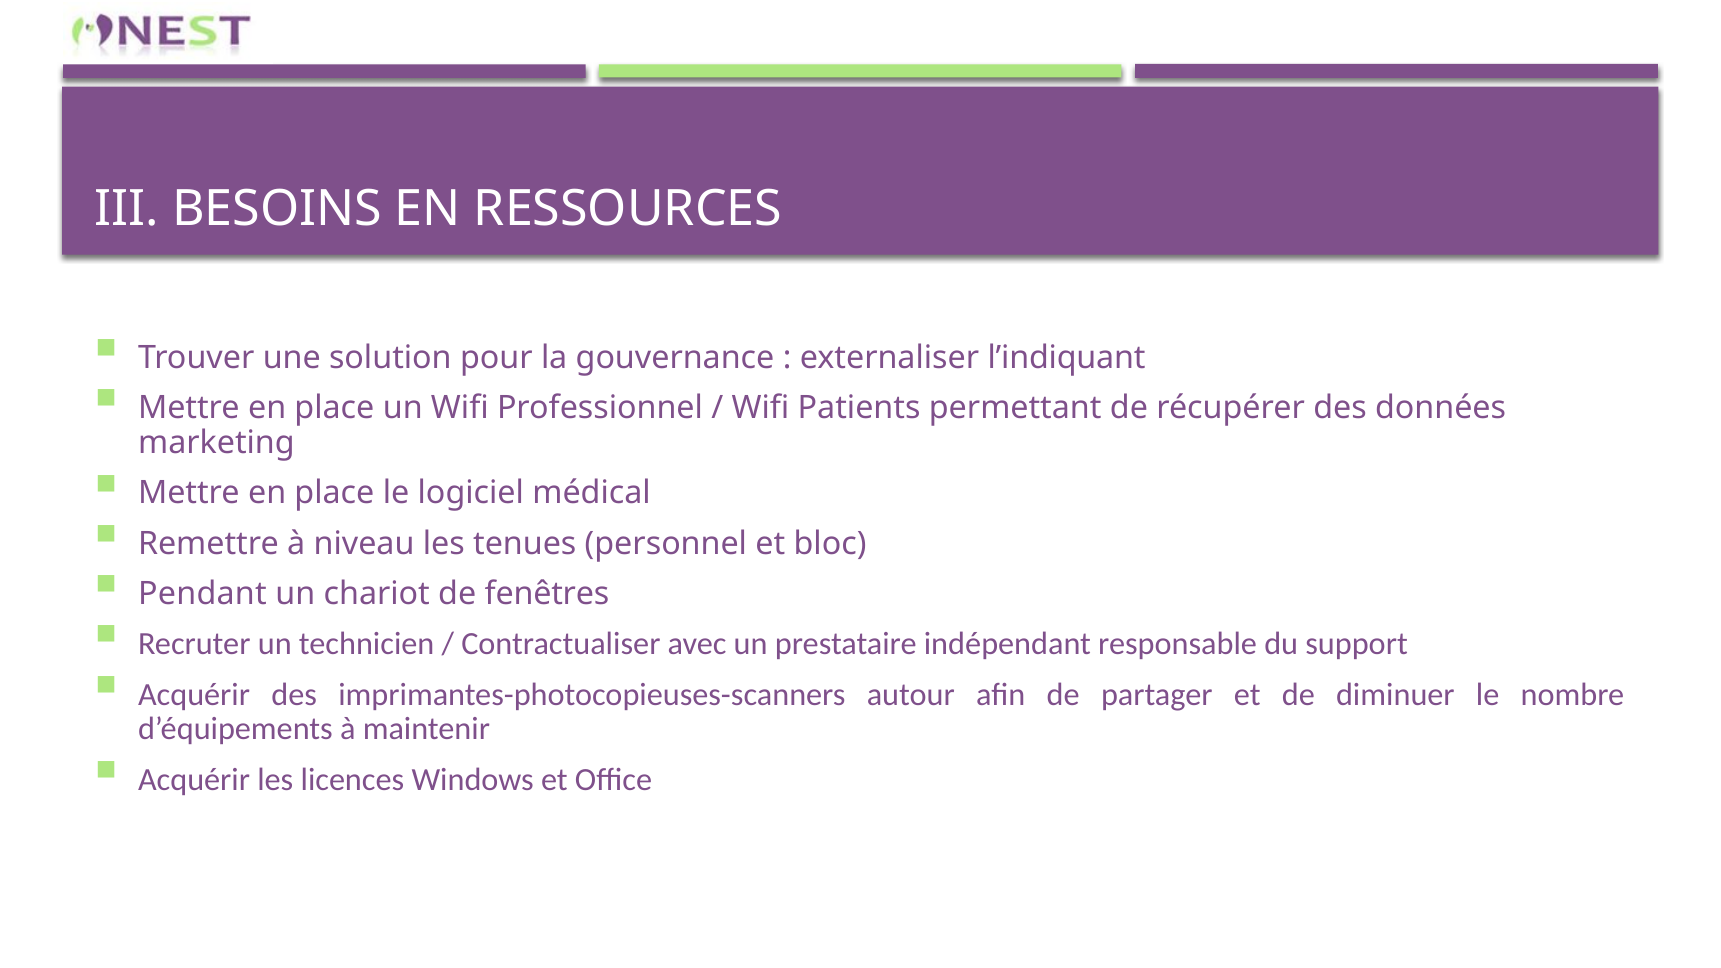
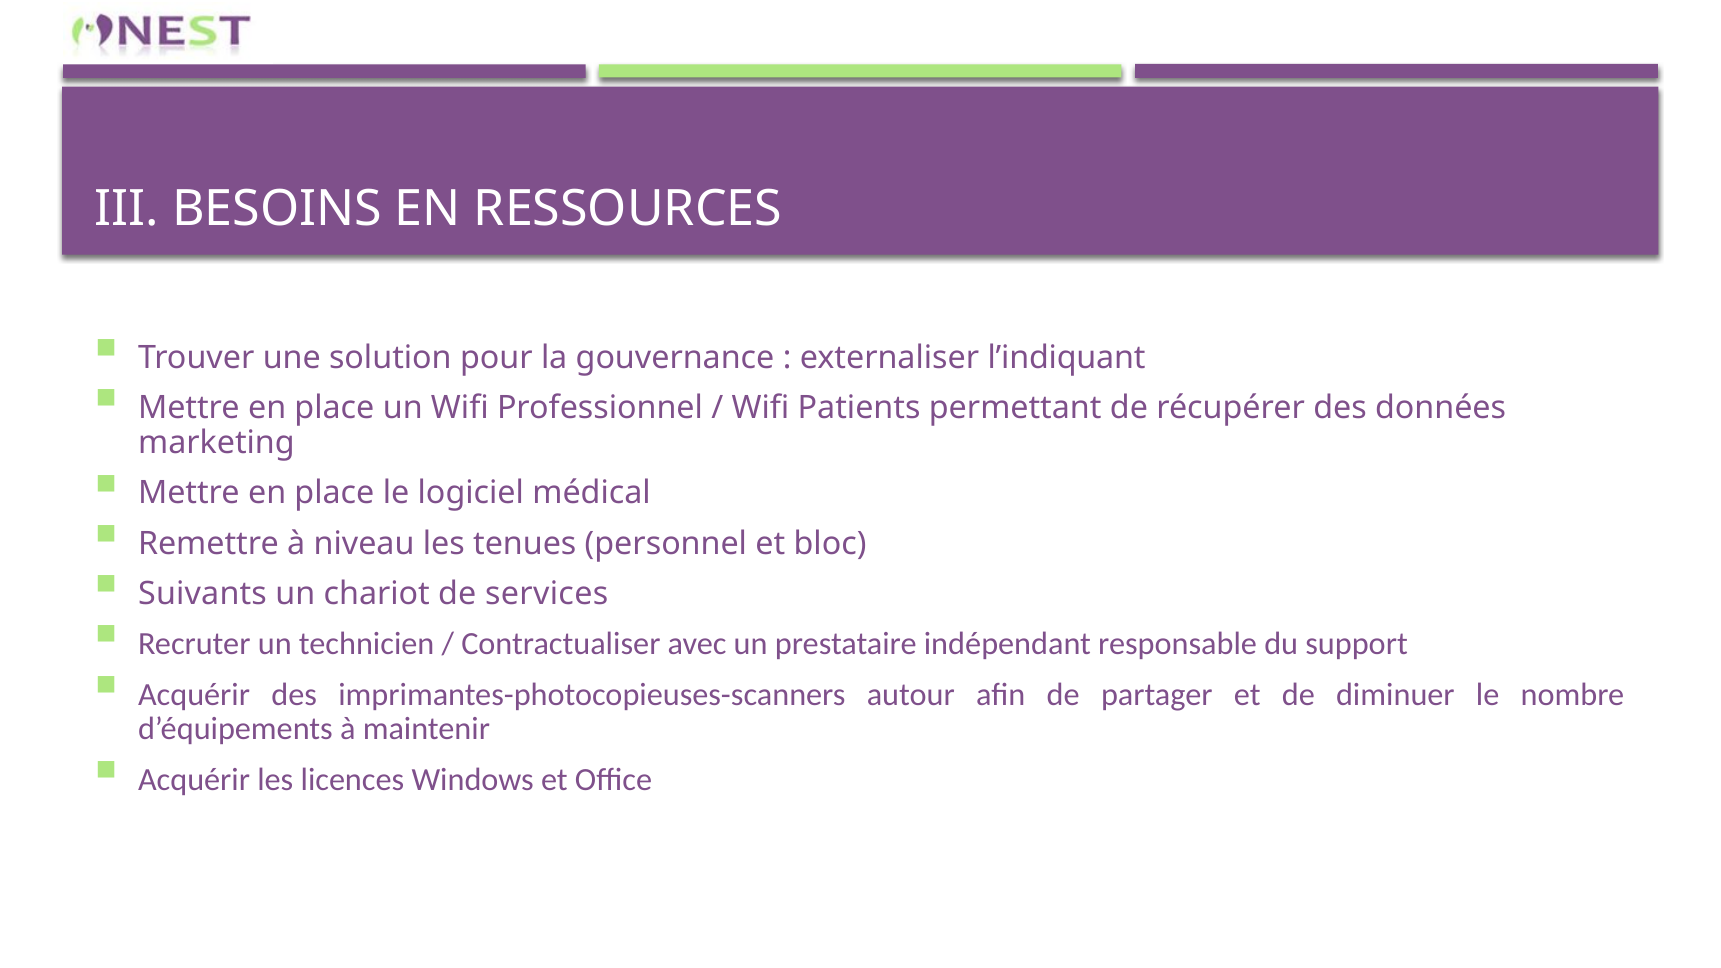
Pendant: Pendant -> Suivants (203, 594)
fenêtres: fenêtres -> services (547, 594)
